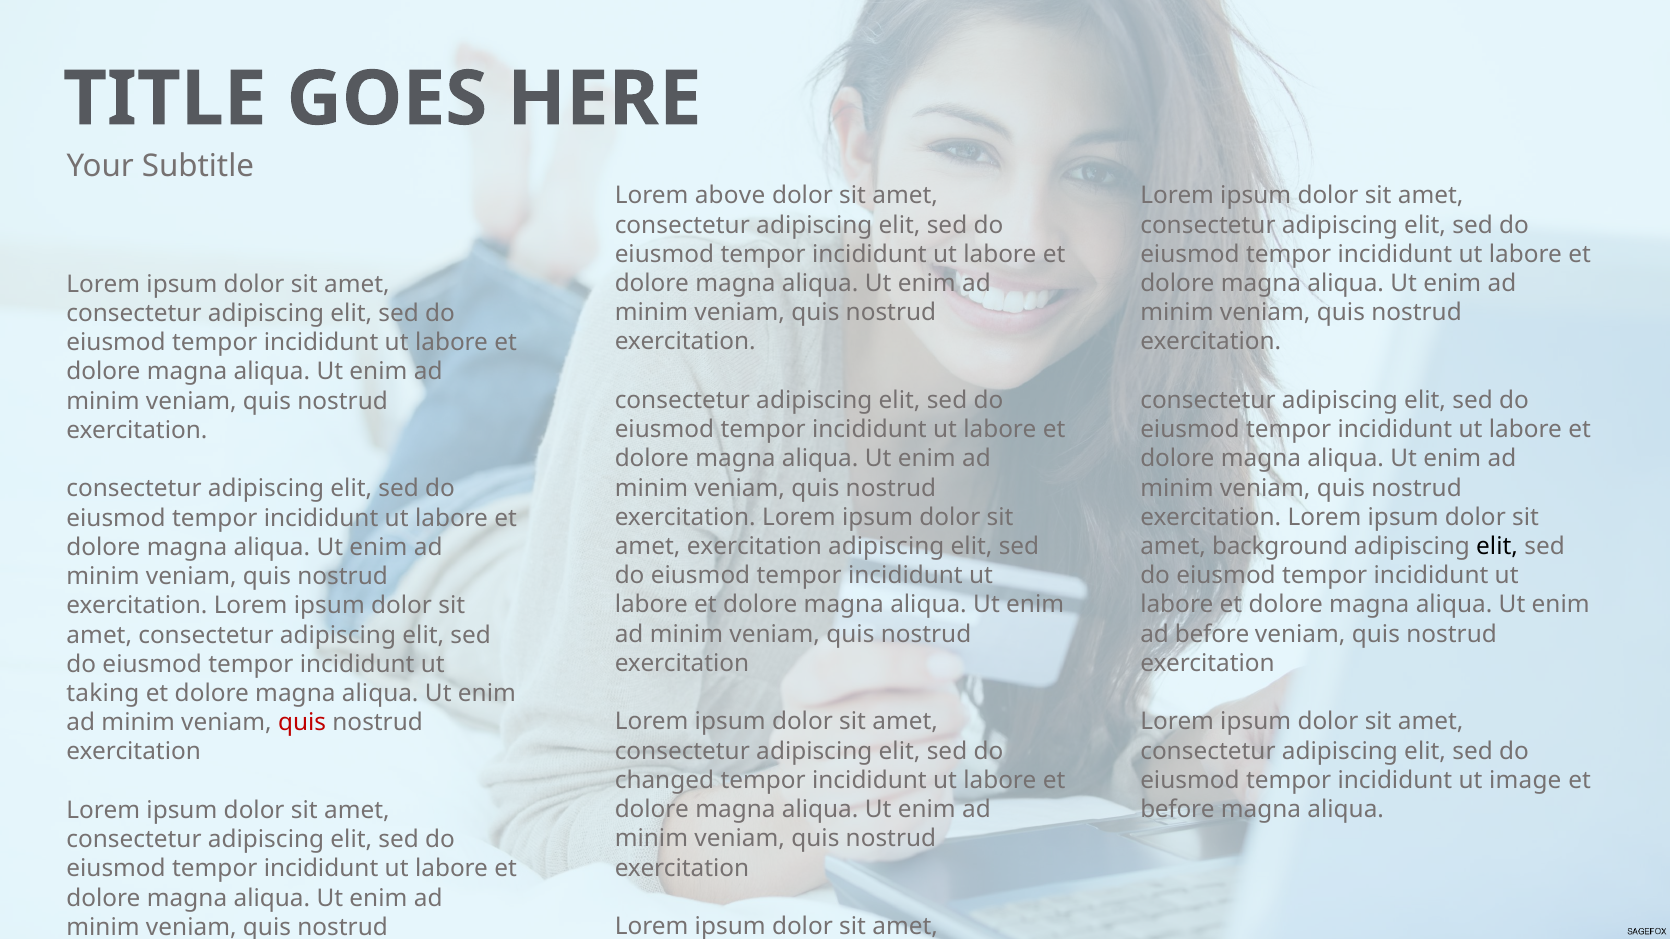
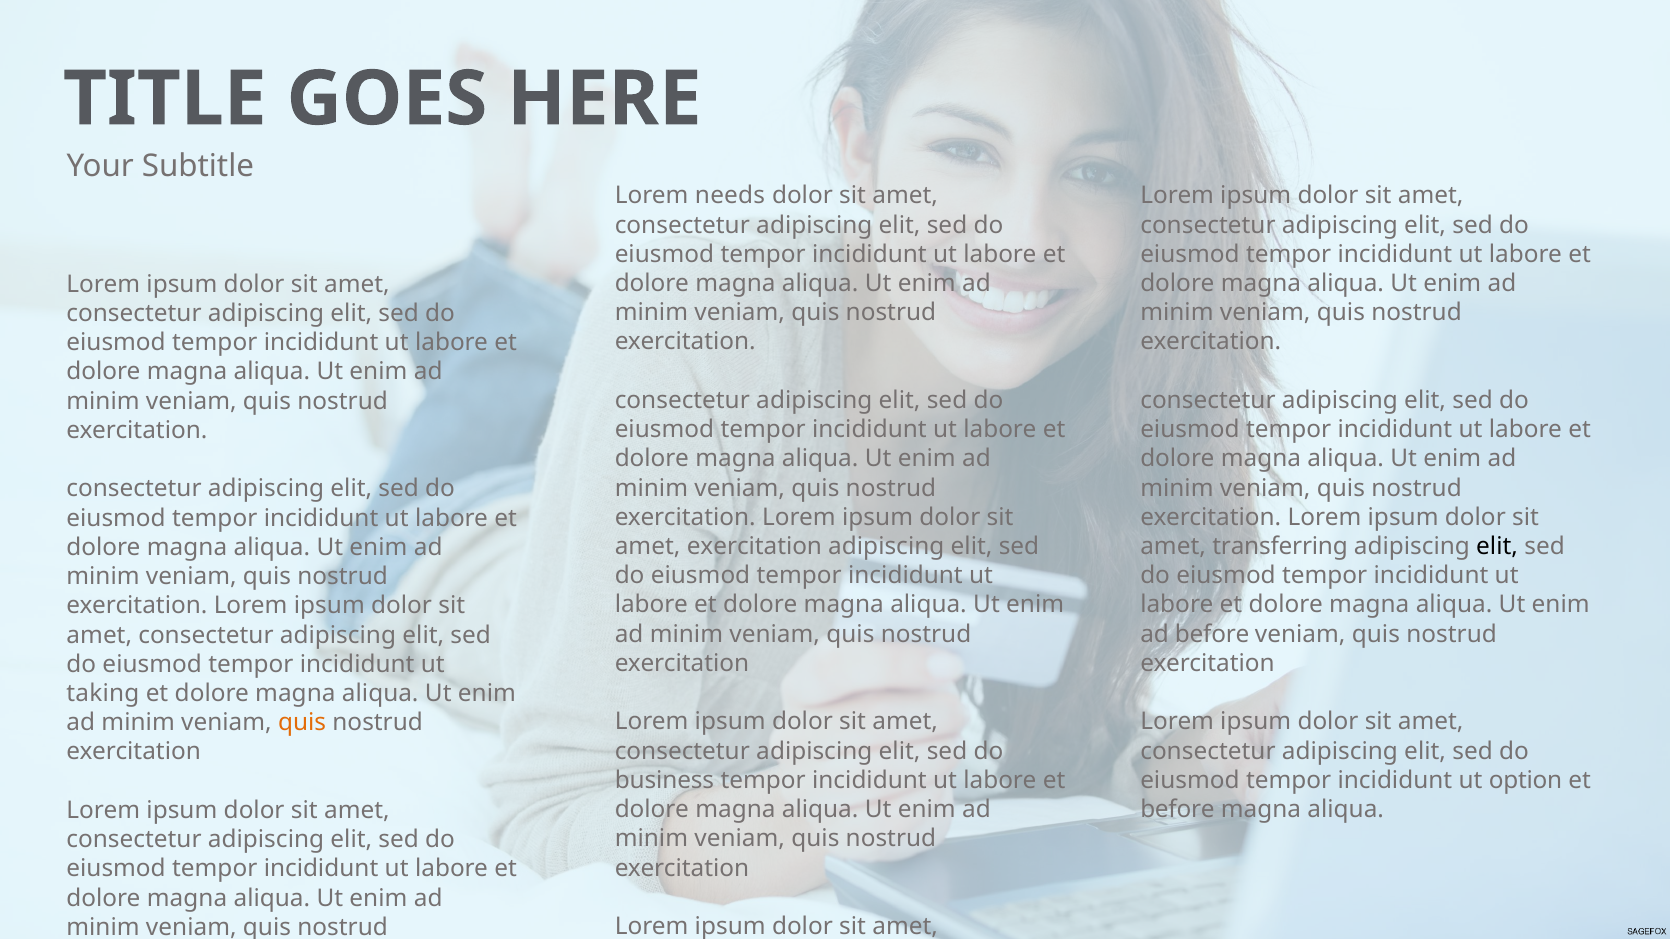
above: above -> needs (730, 196)
background: background -> transferring (1280, 547)
quis colour: red -> orange (302, 723)
changed: changed -> business (664, 781)
image: image -> option (1525, 781)
